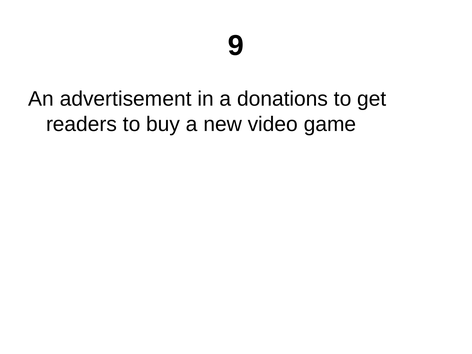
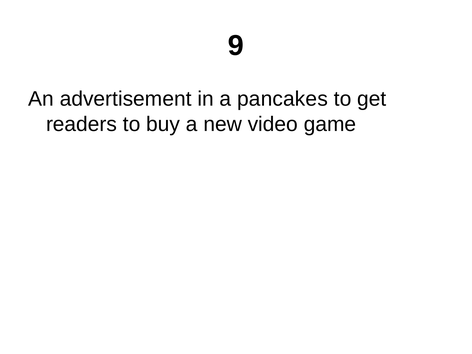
donations: donations -> pancakes (282, 99)
